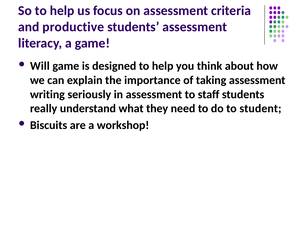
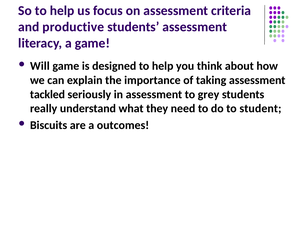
writing: writing -> tackled (47, 94)
staff: staff -> grey (209, 94)
workshop: workshop -> outcomes (123, 125)
